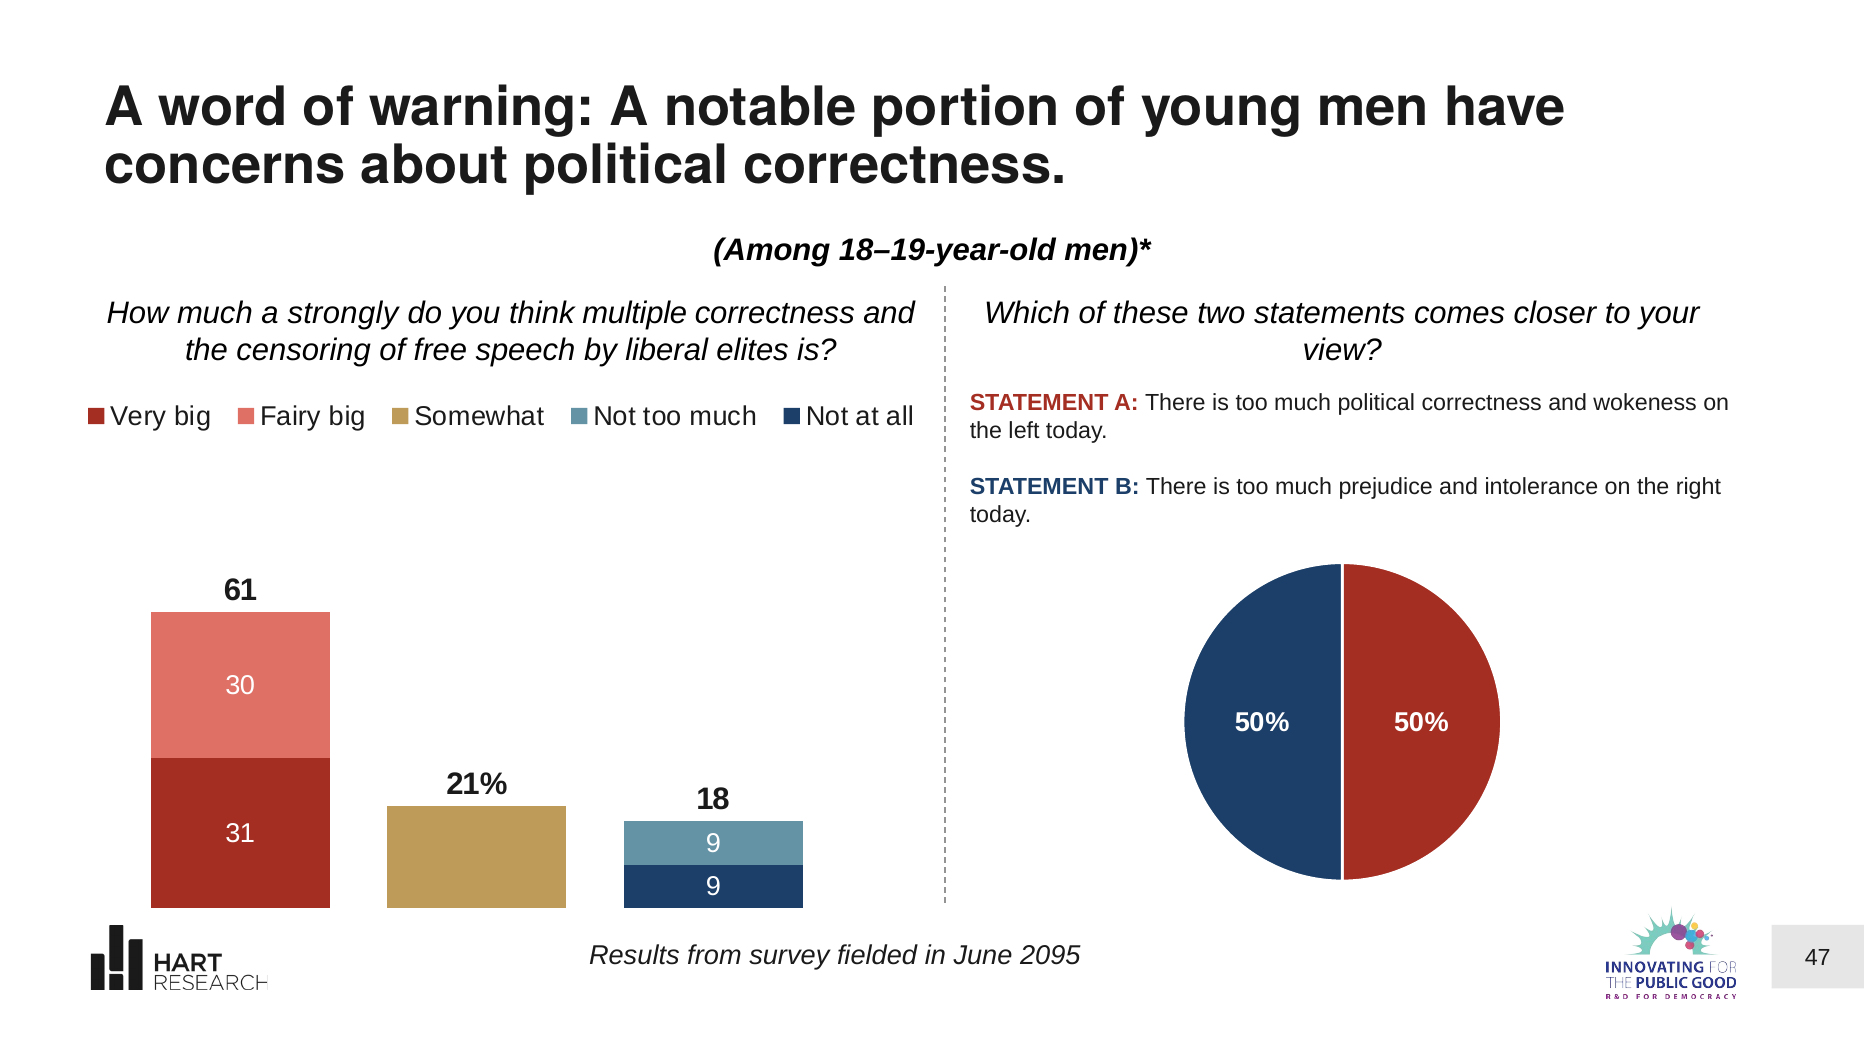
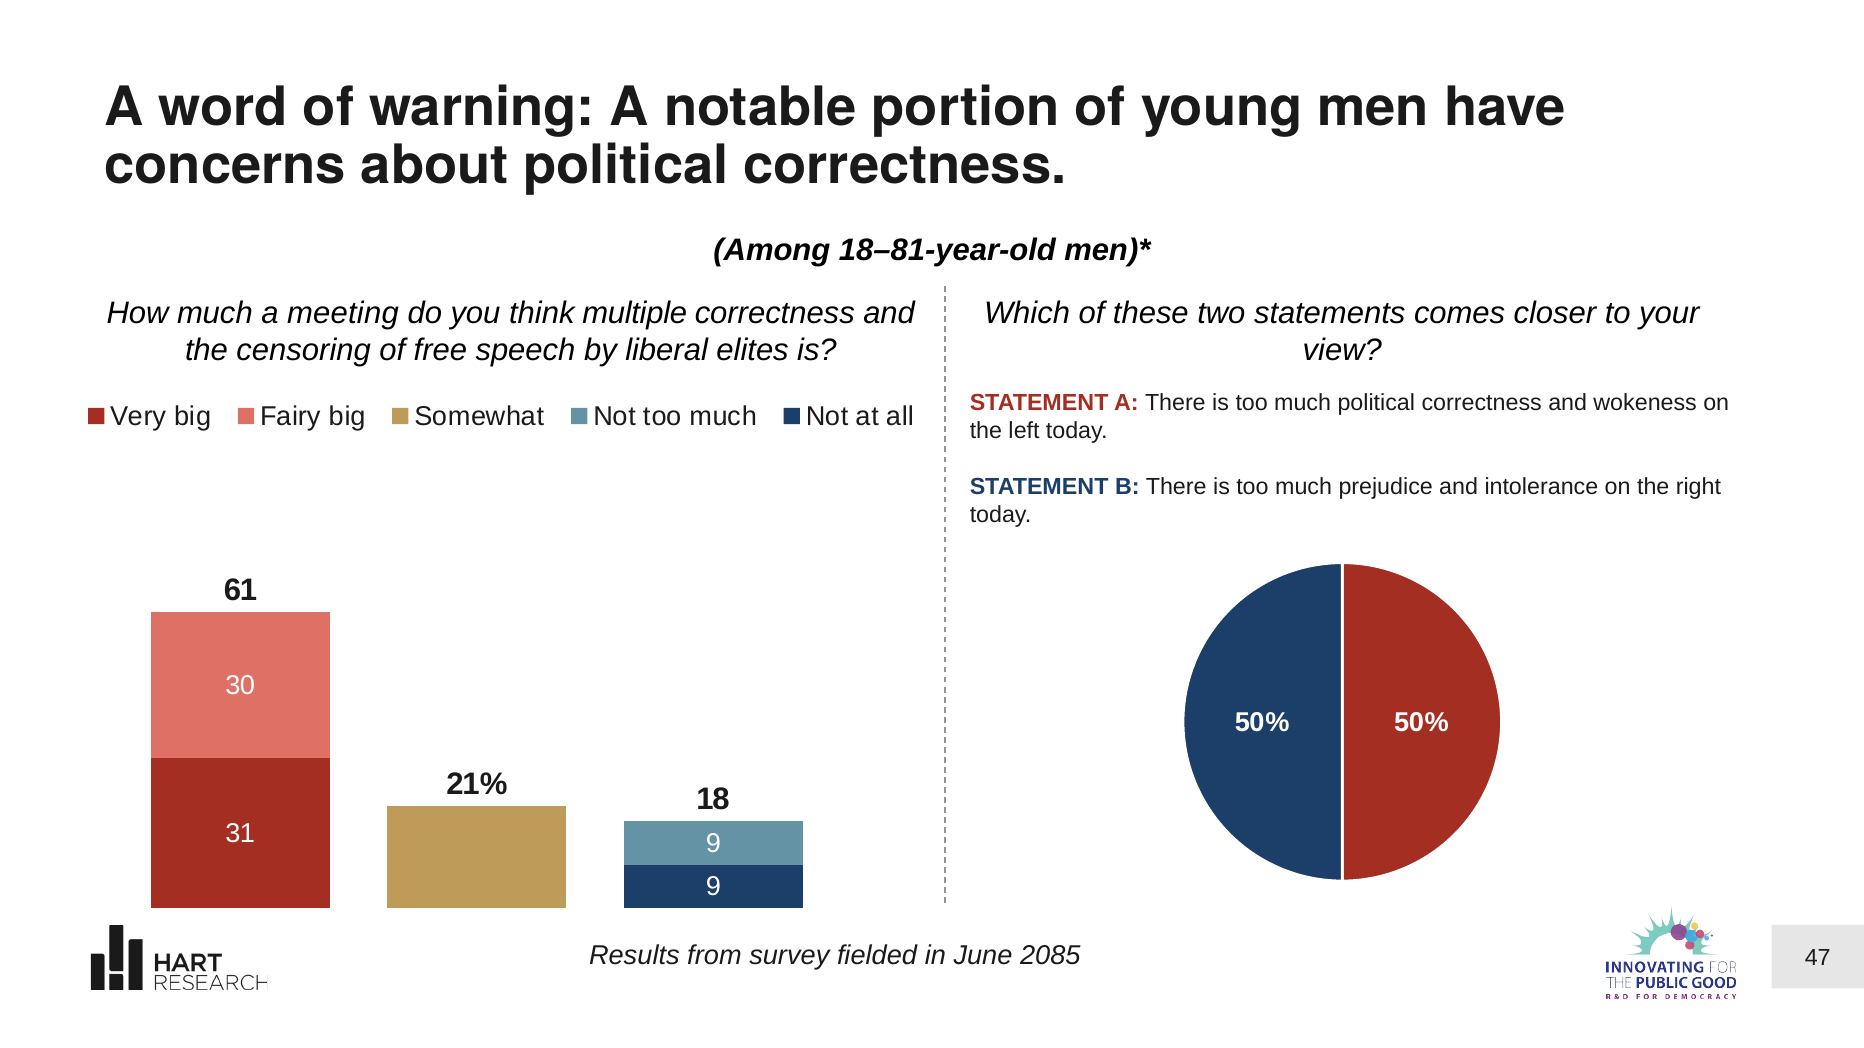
18–19-year-old: 18–19-year-old -> 18–81-year-old (947, 250)
strongly: strongly -> meeting (343, 313)
2095: 2095 -> 2085 (1050, 956)
